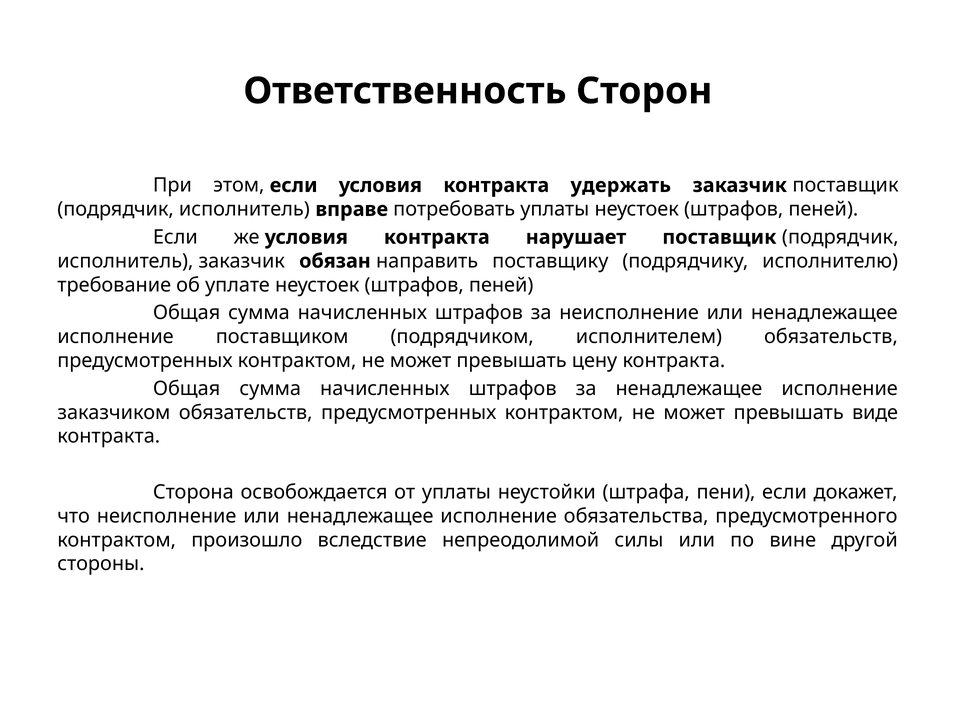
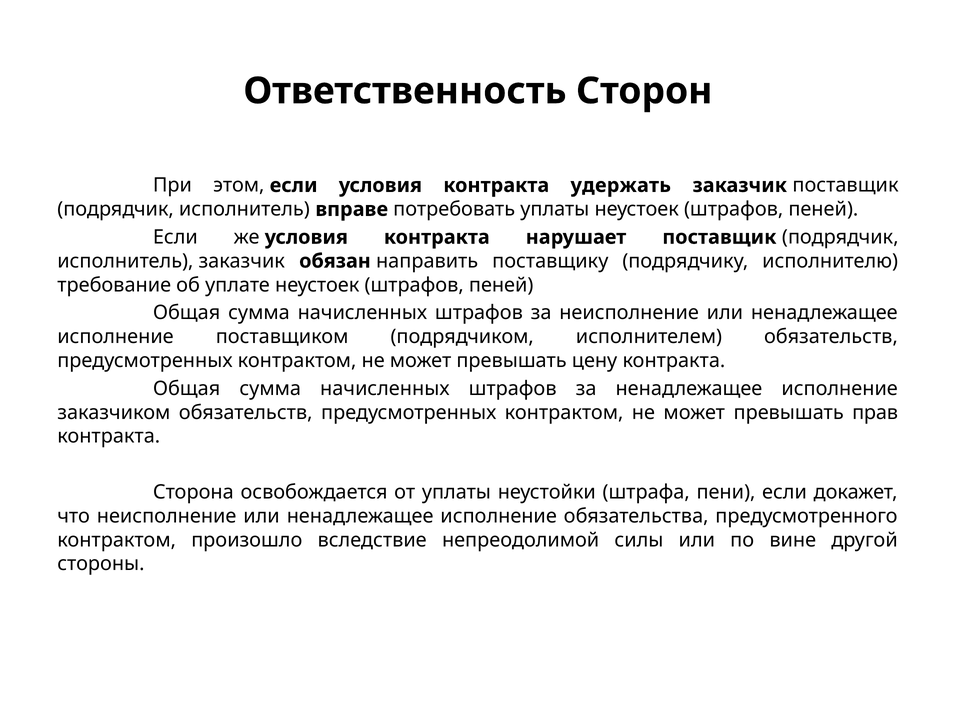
виде: виде -> прав (875, 412)
